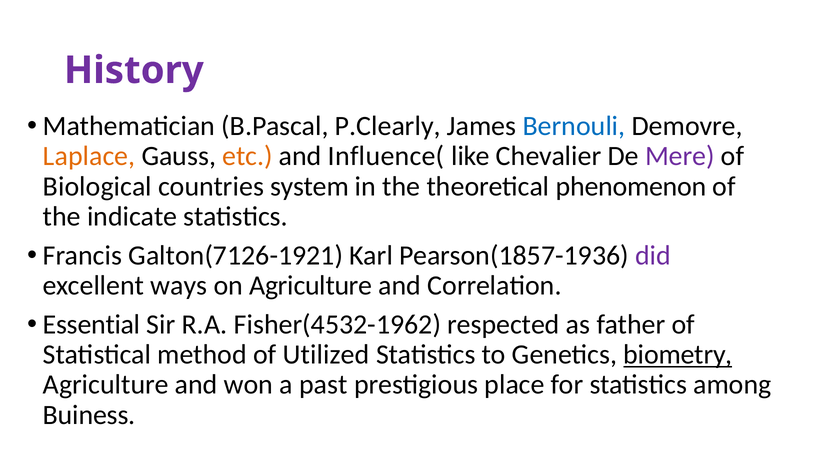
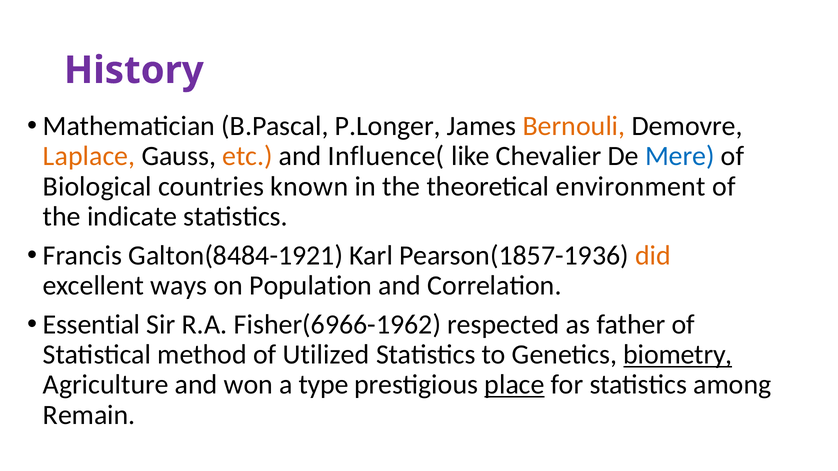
P.Clearly: P.Clearly -> P.Longer (388, 126)
Bernouli colour: blue -> orange (574, 126)
Mere colour: purple -> blue (680, 156)
system: system -> known (309, 186)
phenomenon: phenomenon -> environment (631, 186)
Galton(7126-1921: Galton(7126-1921 -> Galton(8484-1921 (236, 256)
did colour: purple -> orange (653, 256)
on Agriculture: Agriculture -> Population (311, 286)
Fisher(4532-1962: Fisher(4532-1962 -> Fisher(6966-1962 (337, 325)
past: past -> type (324, 385)
place underline: none -> present (515, 385)
Buiness: Buiness -> Remain (89, 415)
